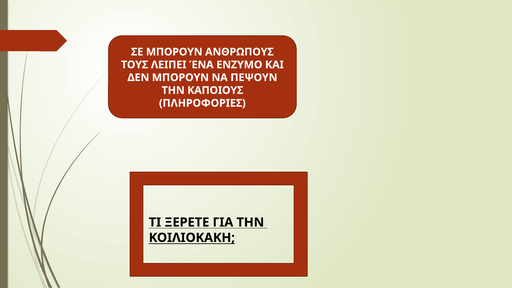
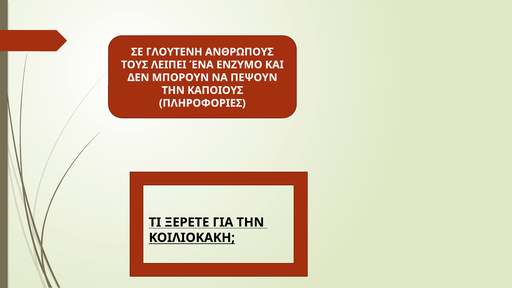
ΣΕ ΜΠΟΡΟΥΝ: ΜΠΟΡΟΥΝ -> ΓΛΟΥΤΕΝΗ (174, 52)
